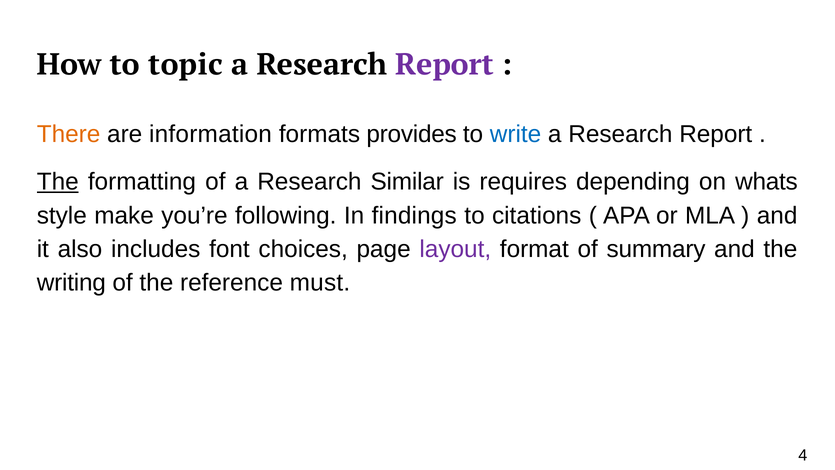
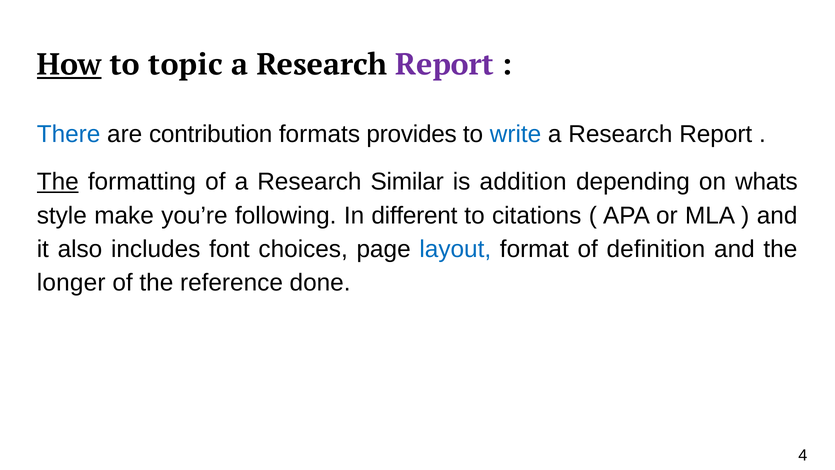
How underline: none -> present (69, 65)
There colour: orange -> blue (69, 134)
information: information -> contribution (211, 134)
requires: requires -> addition (523, 182)
findings: findings -> different (414, 215)
layout colour: purple -> blue (455, 249)
summary: summary -> definition (656, 249)
writing: writing -> longer (71, 283)
must: must -> done (320, 283)
